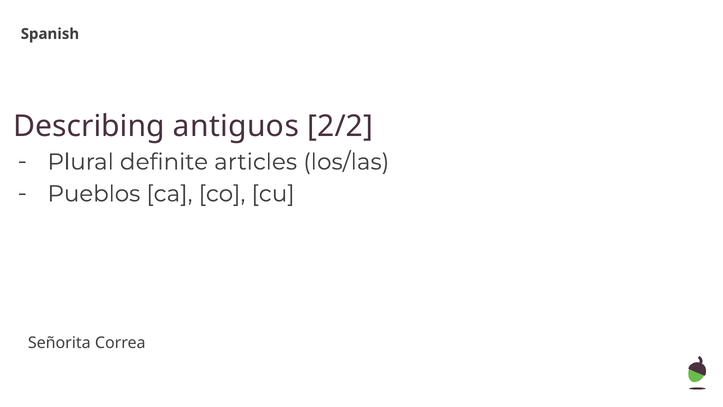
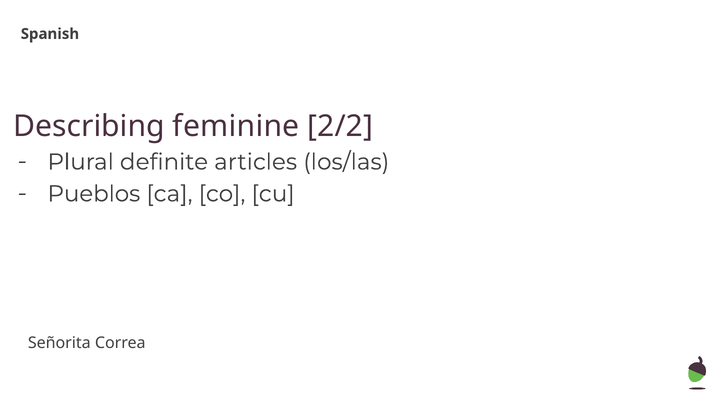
antiguos: antiguos -> feminine (236, 126)
